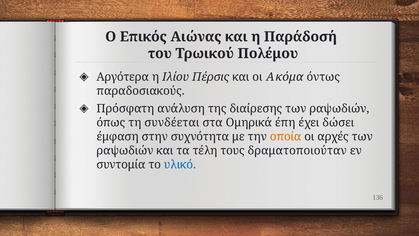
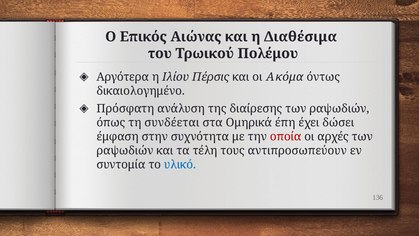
Παράδοσή: Παράδοσή -> Διαθέσιμα (300, 37)
παραδοσιακούς: παραδοσιακούς -> δικαιολογημένο (141, 91)
οποία colour: orange -> red (286, 136)
δραματοποιούταν: δραματοποιούταν -> αντιπροσωπεύουν (297, 150)
